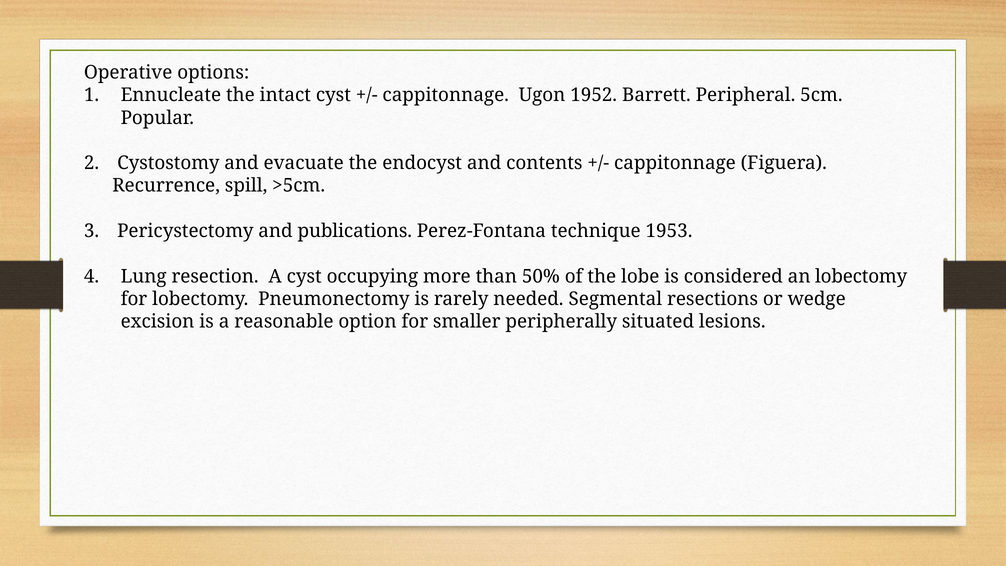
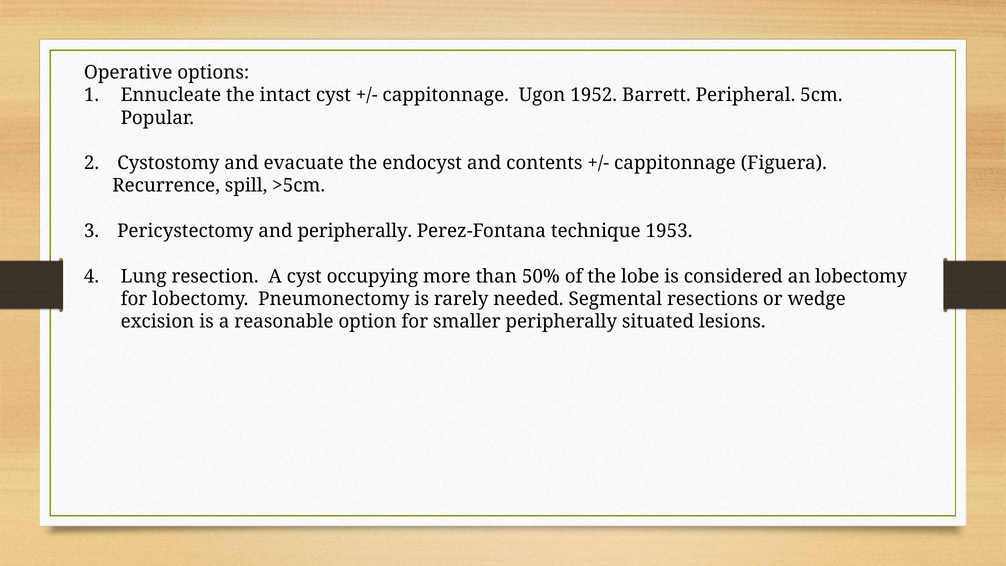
and publications: publications -> peripherally (355, 231)
